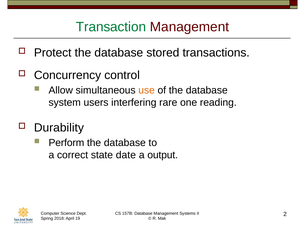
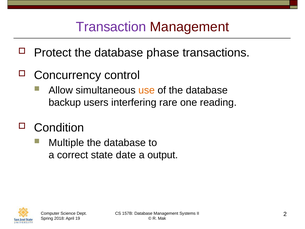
Transaction colour: green -> purple (111, 27)
stored: stored -> phase (163, 53)
system: system -> backup (65, 102)
Durability: Durability -> Condition (59, 128)
Perform: Perform -> Multiple (66, 143)
